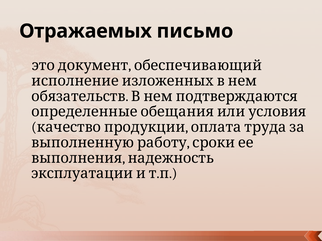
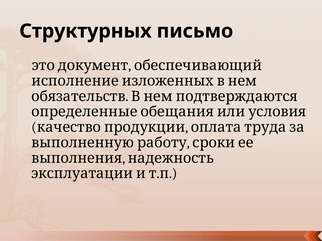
Отражаемых: Отражаемых -> Структурных (85, 31)
